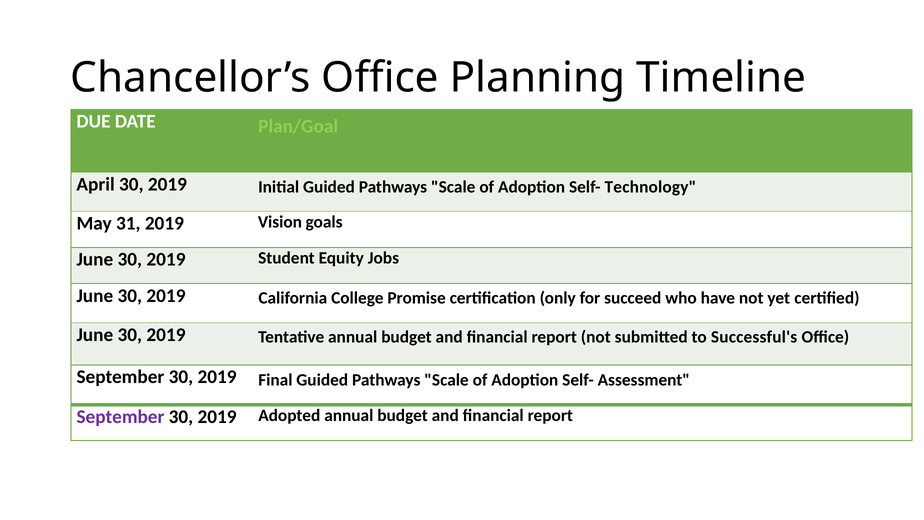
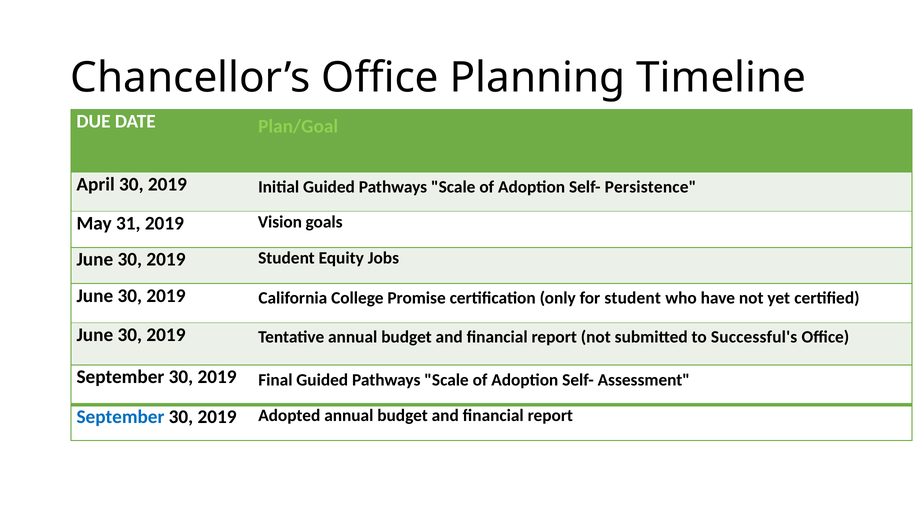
Technology: Technology -> Persistence (650, 187)
for succeed: succeed -> student (633, 298)
September colour: purple -> blue (120, 417)
